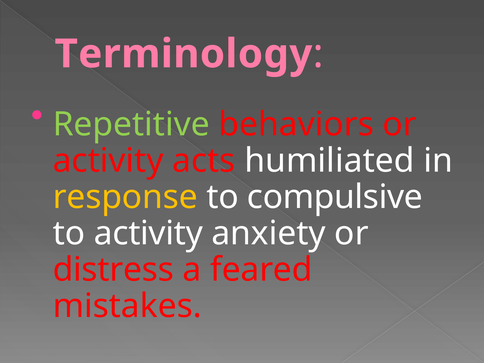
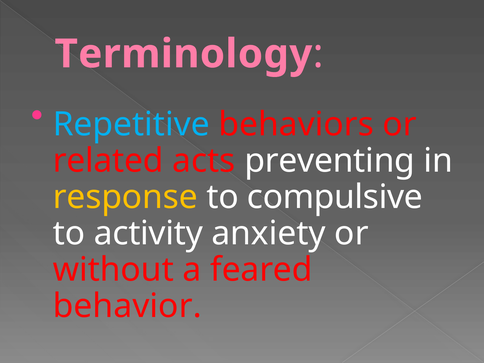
Repetitive colour: light green -> light blue (131, 125)
activity: activity -> related (108, 161)
humiliated: humiliated -> preventing (330, 161)
distress: distress -> without (113, 270)
mistakes: mistakes -> behavior (127, 306)
